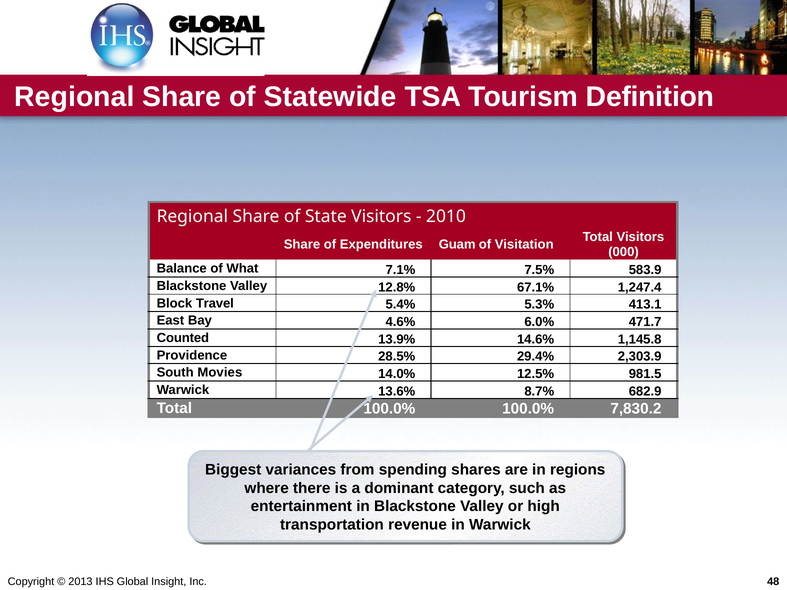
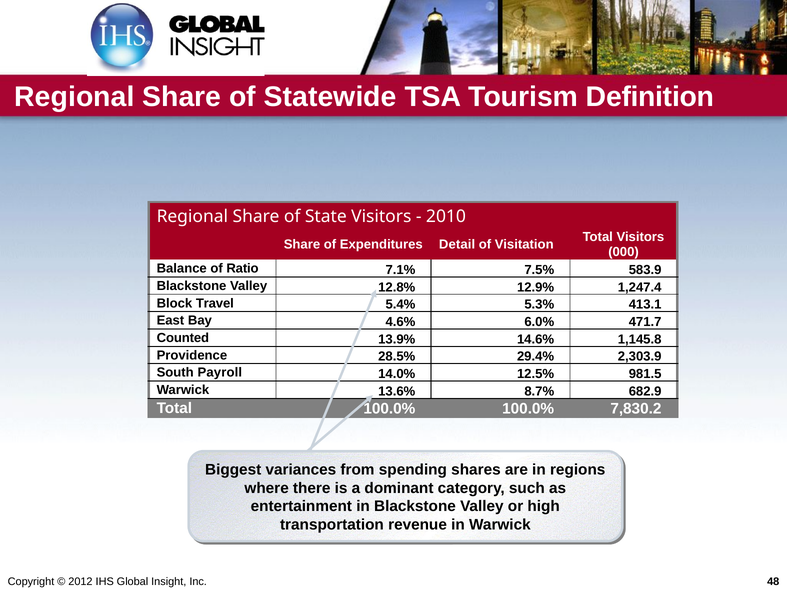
Guam: Guam -> Detail (457, 244)
What: What -> Ratio (243, 269)
67.1%: 67.1% -> 12.9% (536, 287)
Movies: Movies -> Payroll (220, 373)
2013: 2013 -> 2012 (80, 582)
